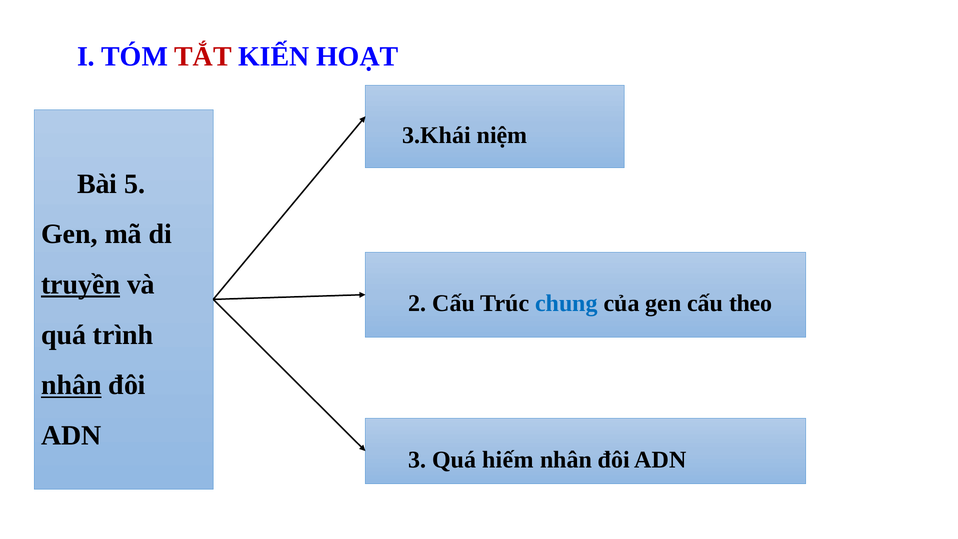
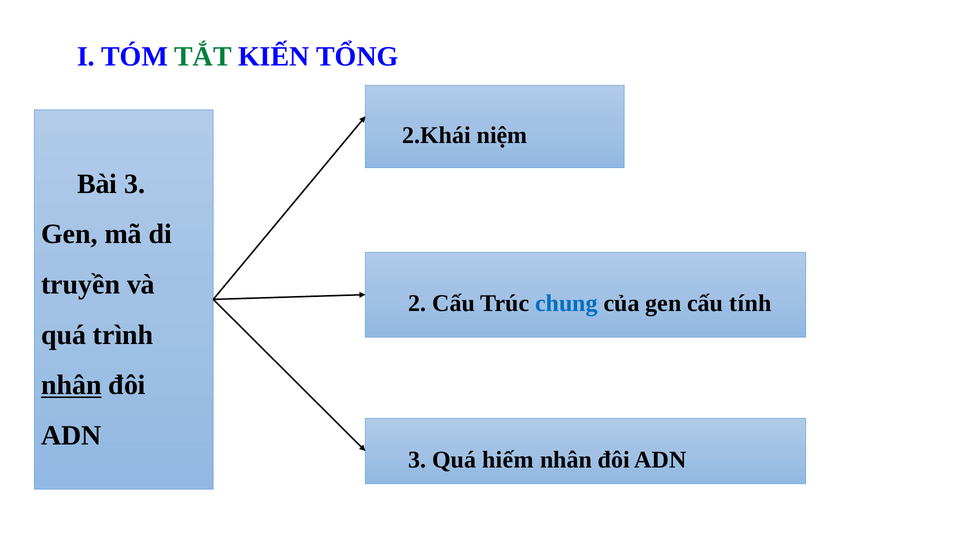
TẮT colour: red -> green (203, 57)
HOẠT: HOẠT -> TỔNG (357, 57)
3.Khái: 3.Khái -> 2.Khái (437, 135)
Bài 5: 5 -> 3 (135, 184)
truyền underline: present -> none (81, 284)
theo: theo -> tính (750, 303)
